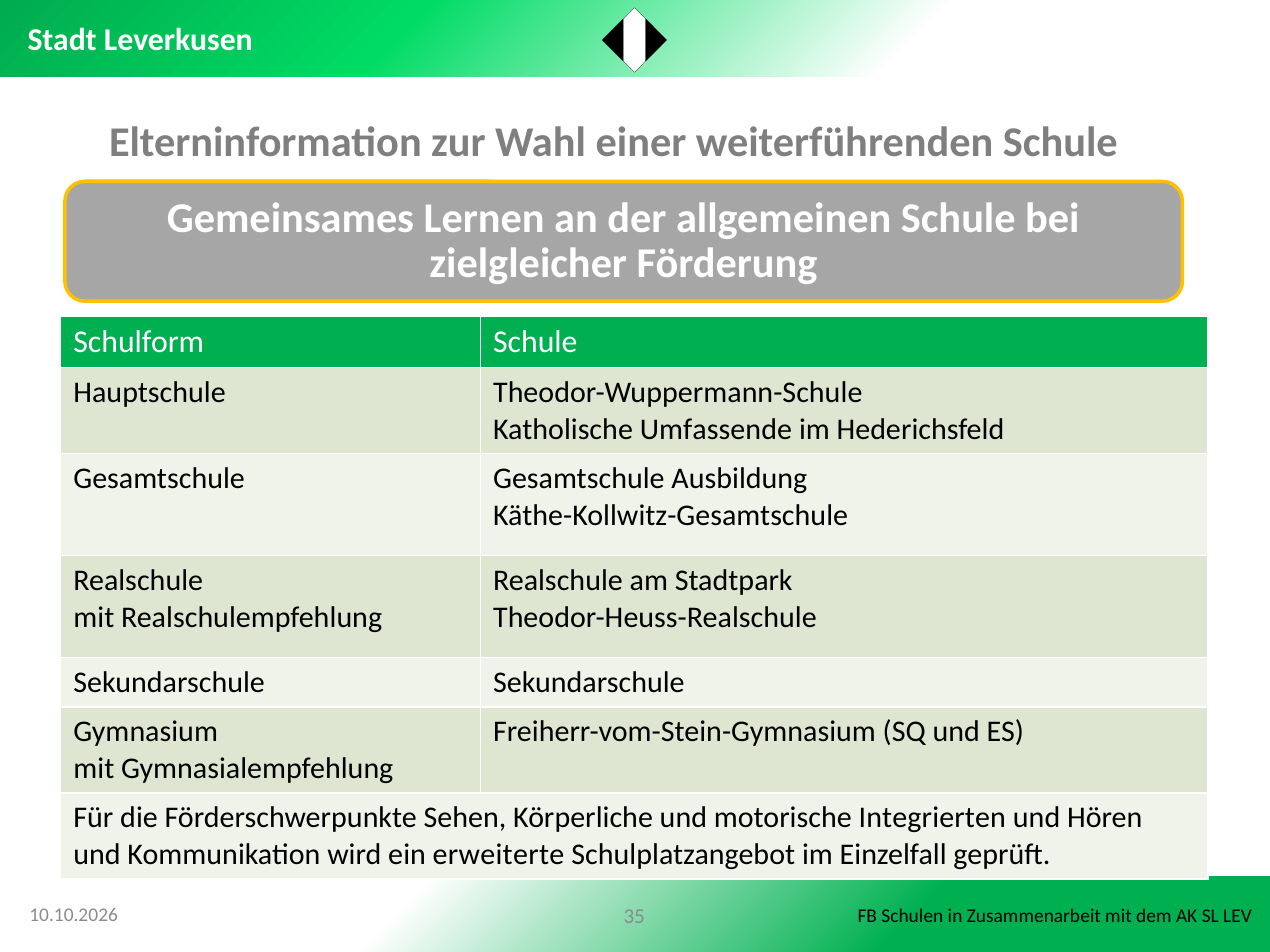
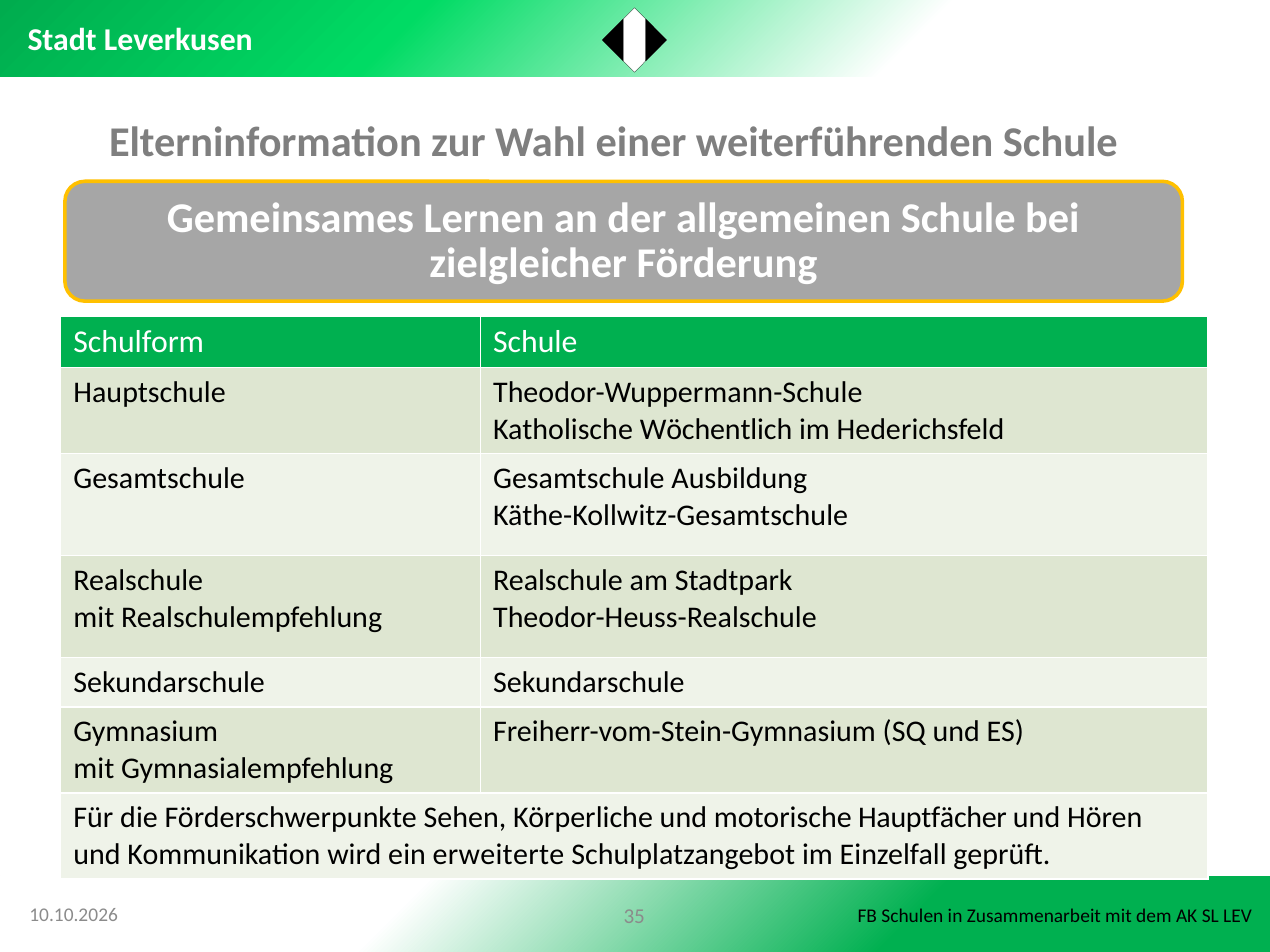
Umfassende: Umfassende -> Wöchentlich (716, 430)
Integrierten: Integrierten -> Hauptfächer (932, 818)
